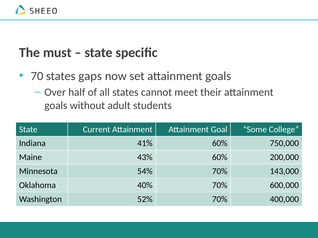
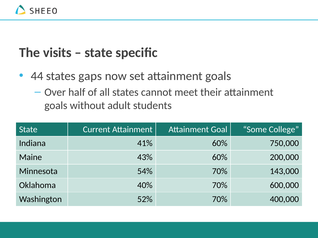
must: must -> visits (57, 53)
70: 70 -> 44 (37, 76)
